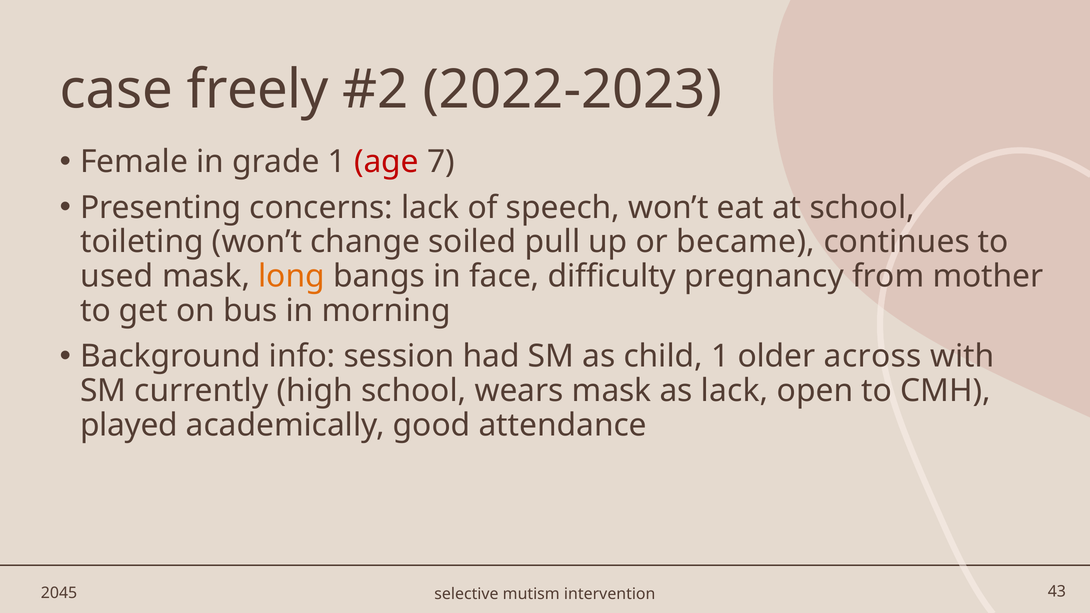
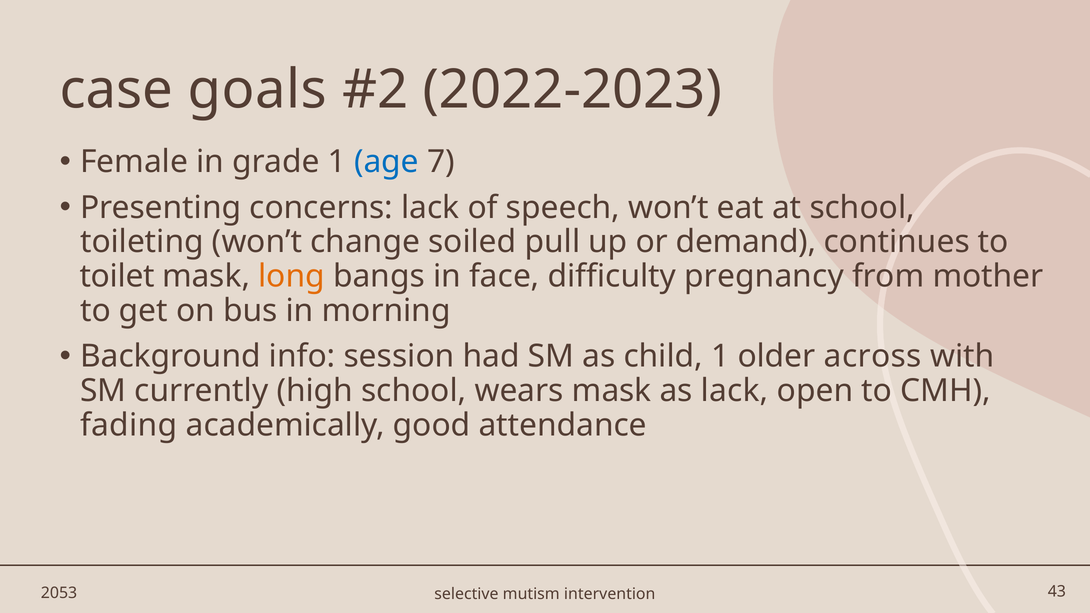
freely: freely -> goals (257, 90)
age colour: red -> blue (386, 162)
became: became -> demand (746, 242)
used: used -> toilet (117, 276)
played: played -> fading (129, 425)
2045: 2045 -> 2053 (59, 593)
